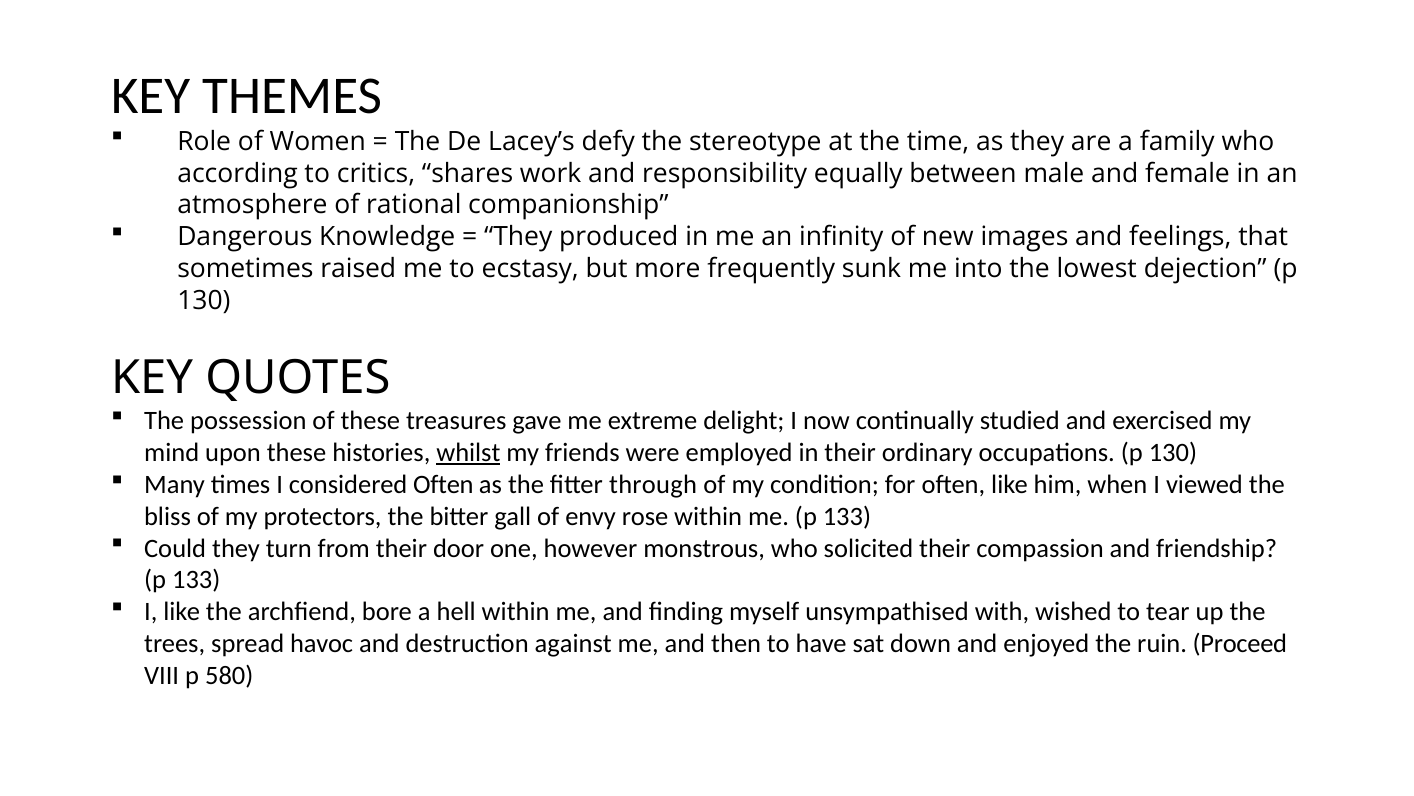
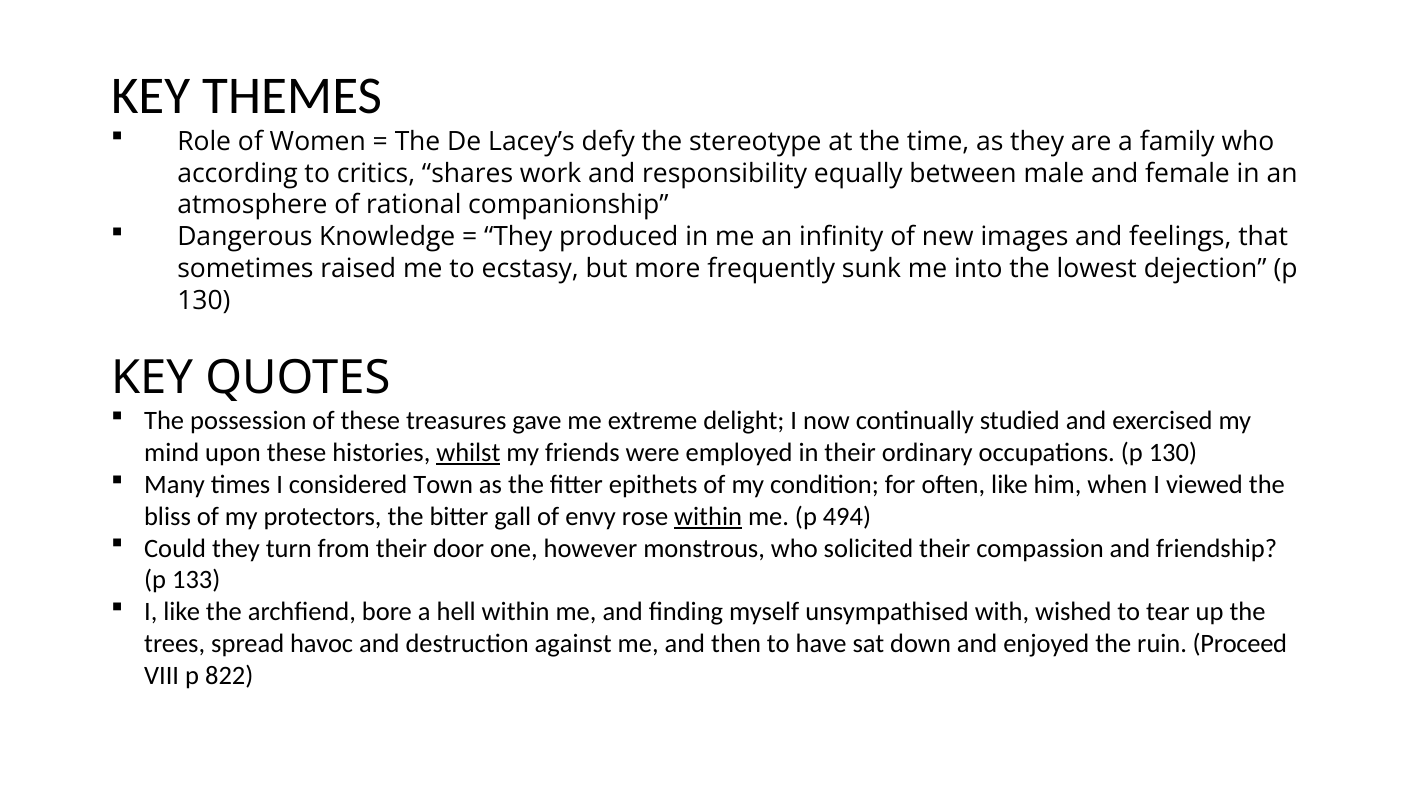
considered Often: Often -> Town (443, 484)
through: through -> epithets (653, 484)
within underline: none -> present (708, 516)
me p 133: 133 -> 494 (847, 516)
580: 580 -> 822 (229, 675)
